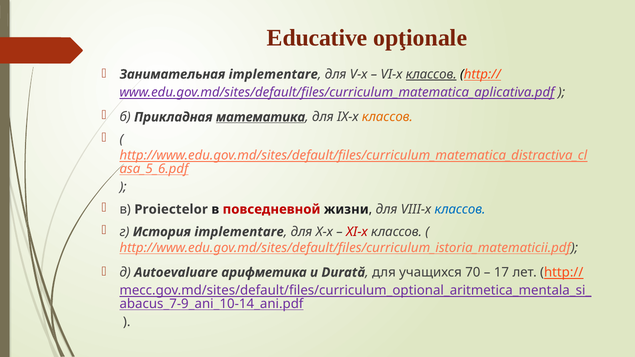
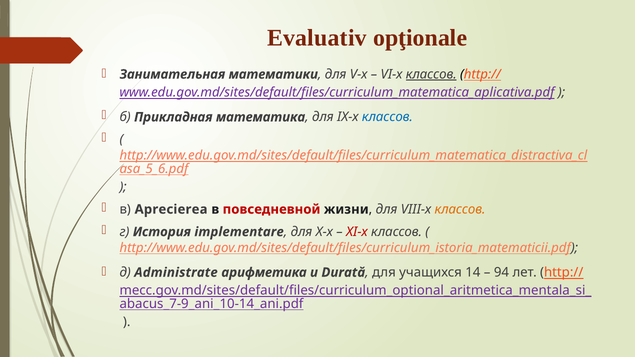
Educative: Educative -> Evaluativ (317, 38)
Занимательная implementare: implementare -> математики (273, 74)
математика underline: present -> none (261, 117)
классов colour: orange -> blue (387, 117)
Proiectelor: Proiectelor -> Aprecierea (171, 209)
классов colour: blue -> orange (460, 209)
Autoevaluare: Autoevaluare -> Administrate (176, 273)
70: 70 -> 14 (473, 273)
17: 17 -> 94 (501, 273)
